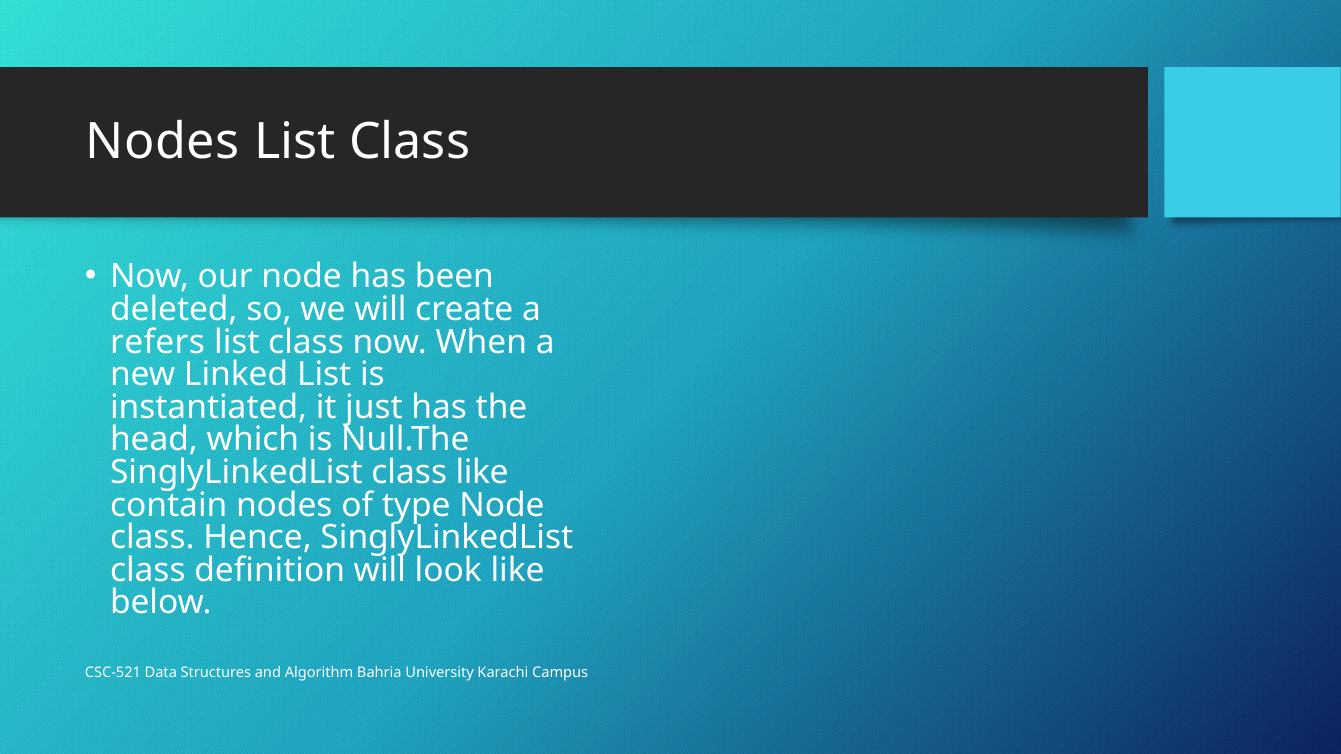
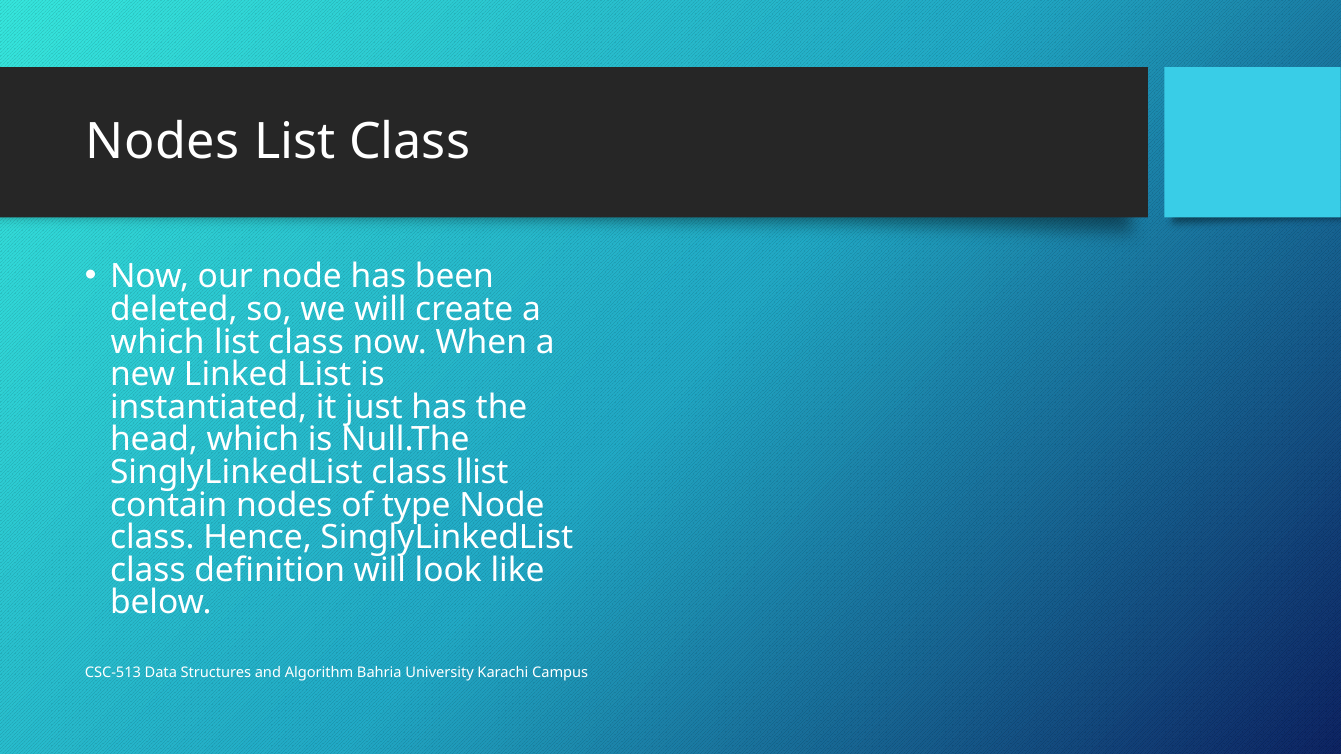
refers: refers -> which (158, 342)
class like: like -> llist (482, 473)
CSC-521: CSC-521 -> CSC-513 (113, 673)
